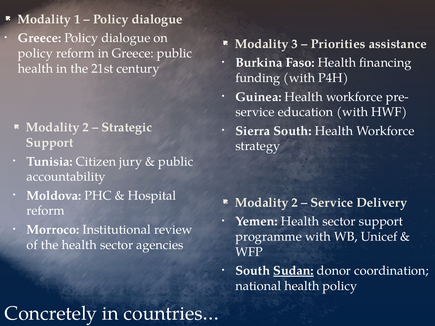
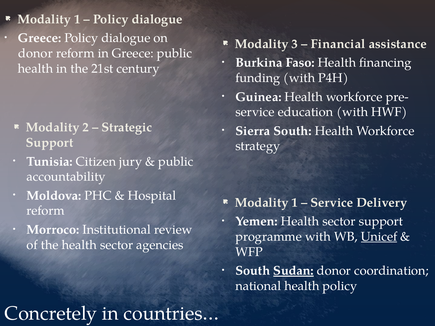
Priorities: Priorities -> Financial (338, 44)
policy: policy -> donor (35, 53)
2: 2 -> 1 (295, 203)
Unicef underline: none -> present (379, 237)
